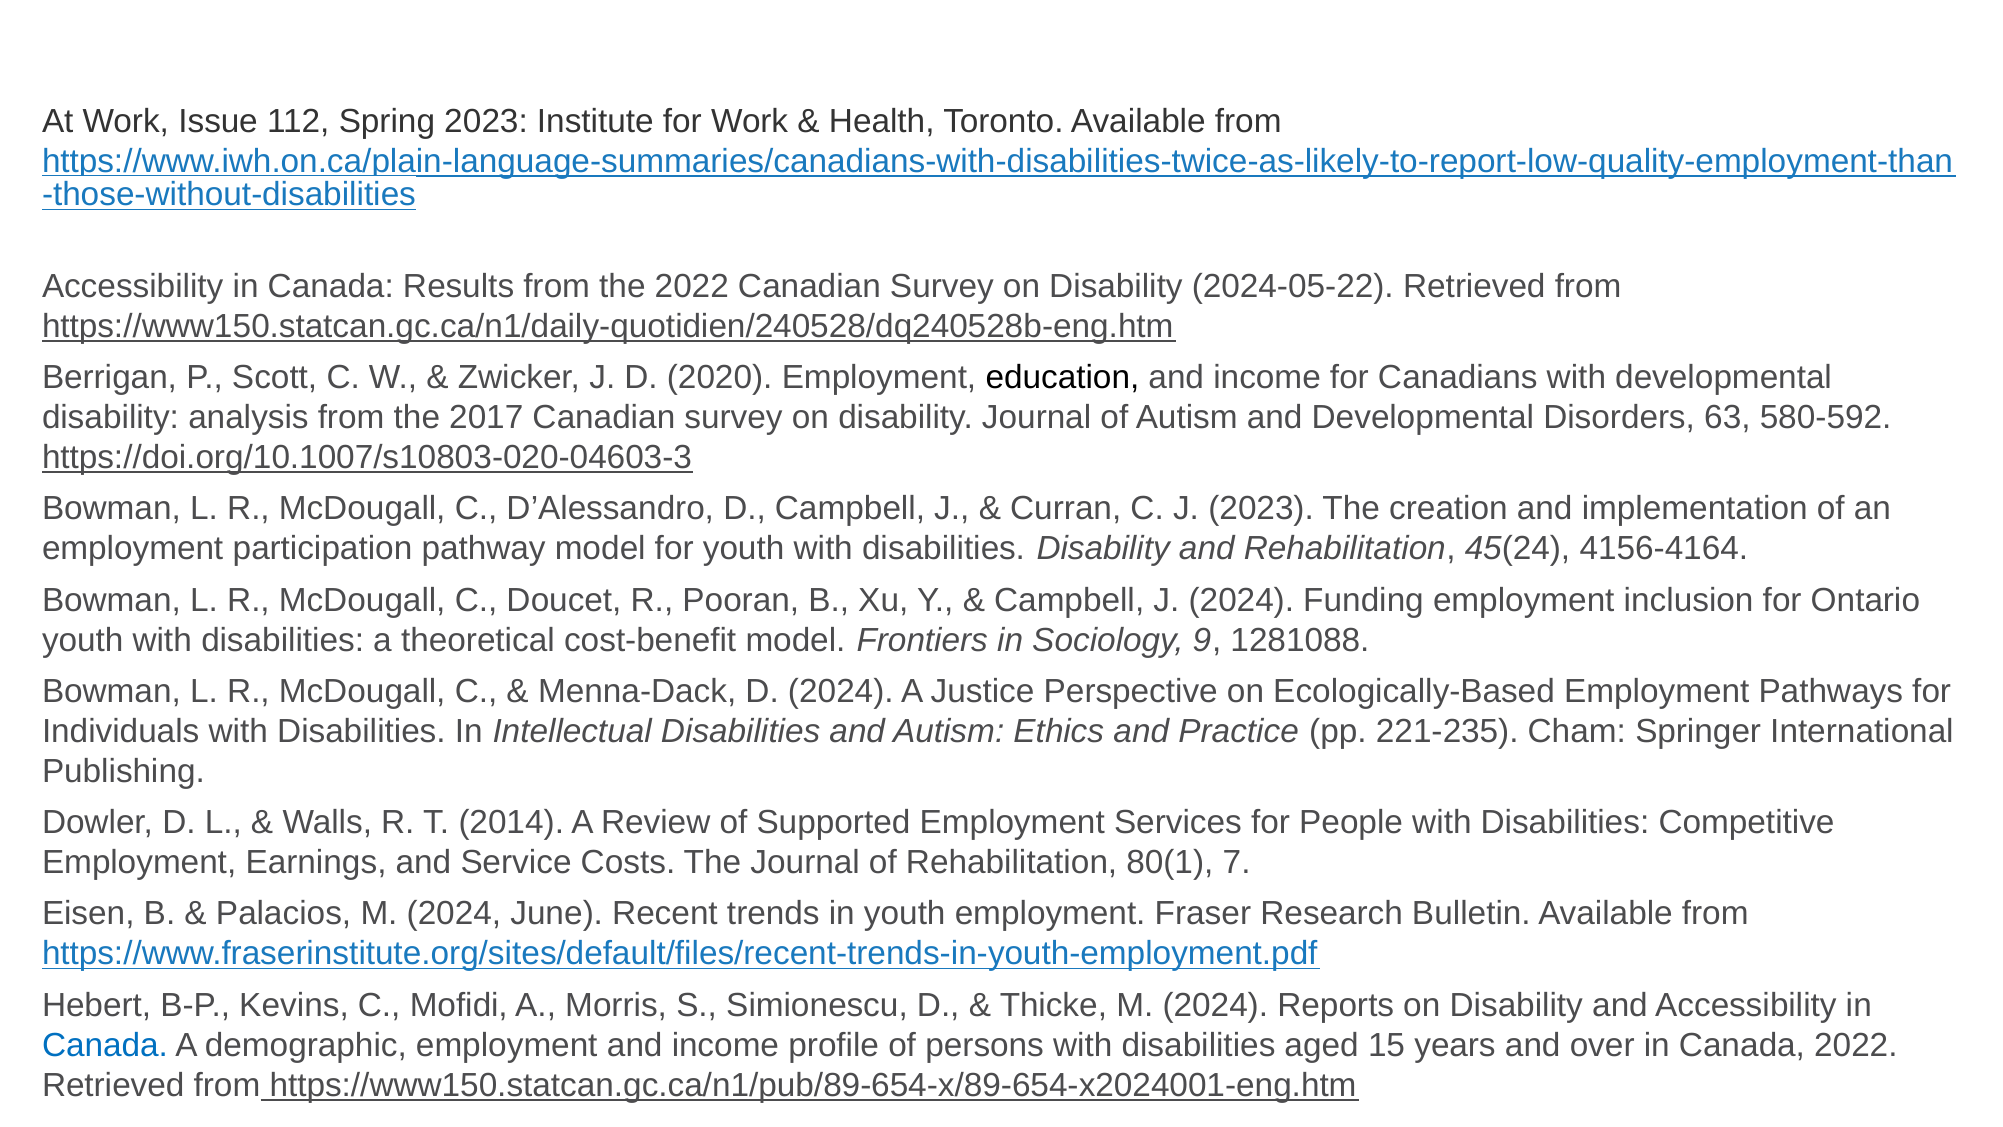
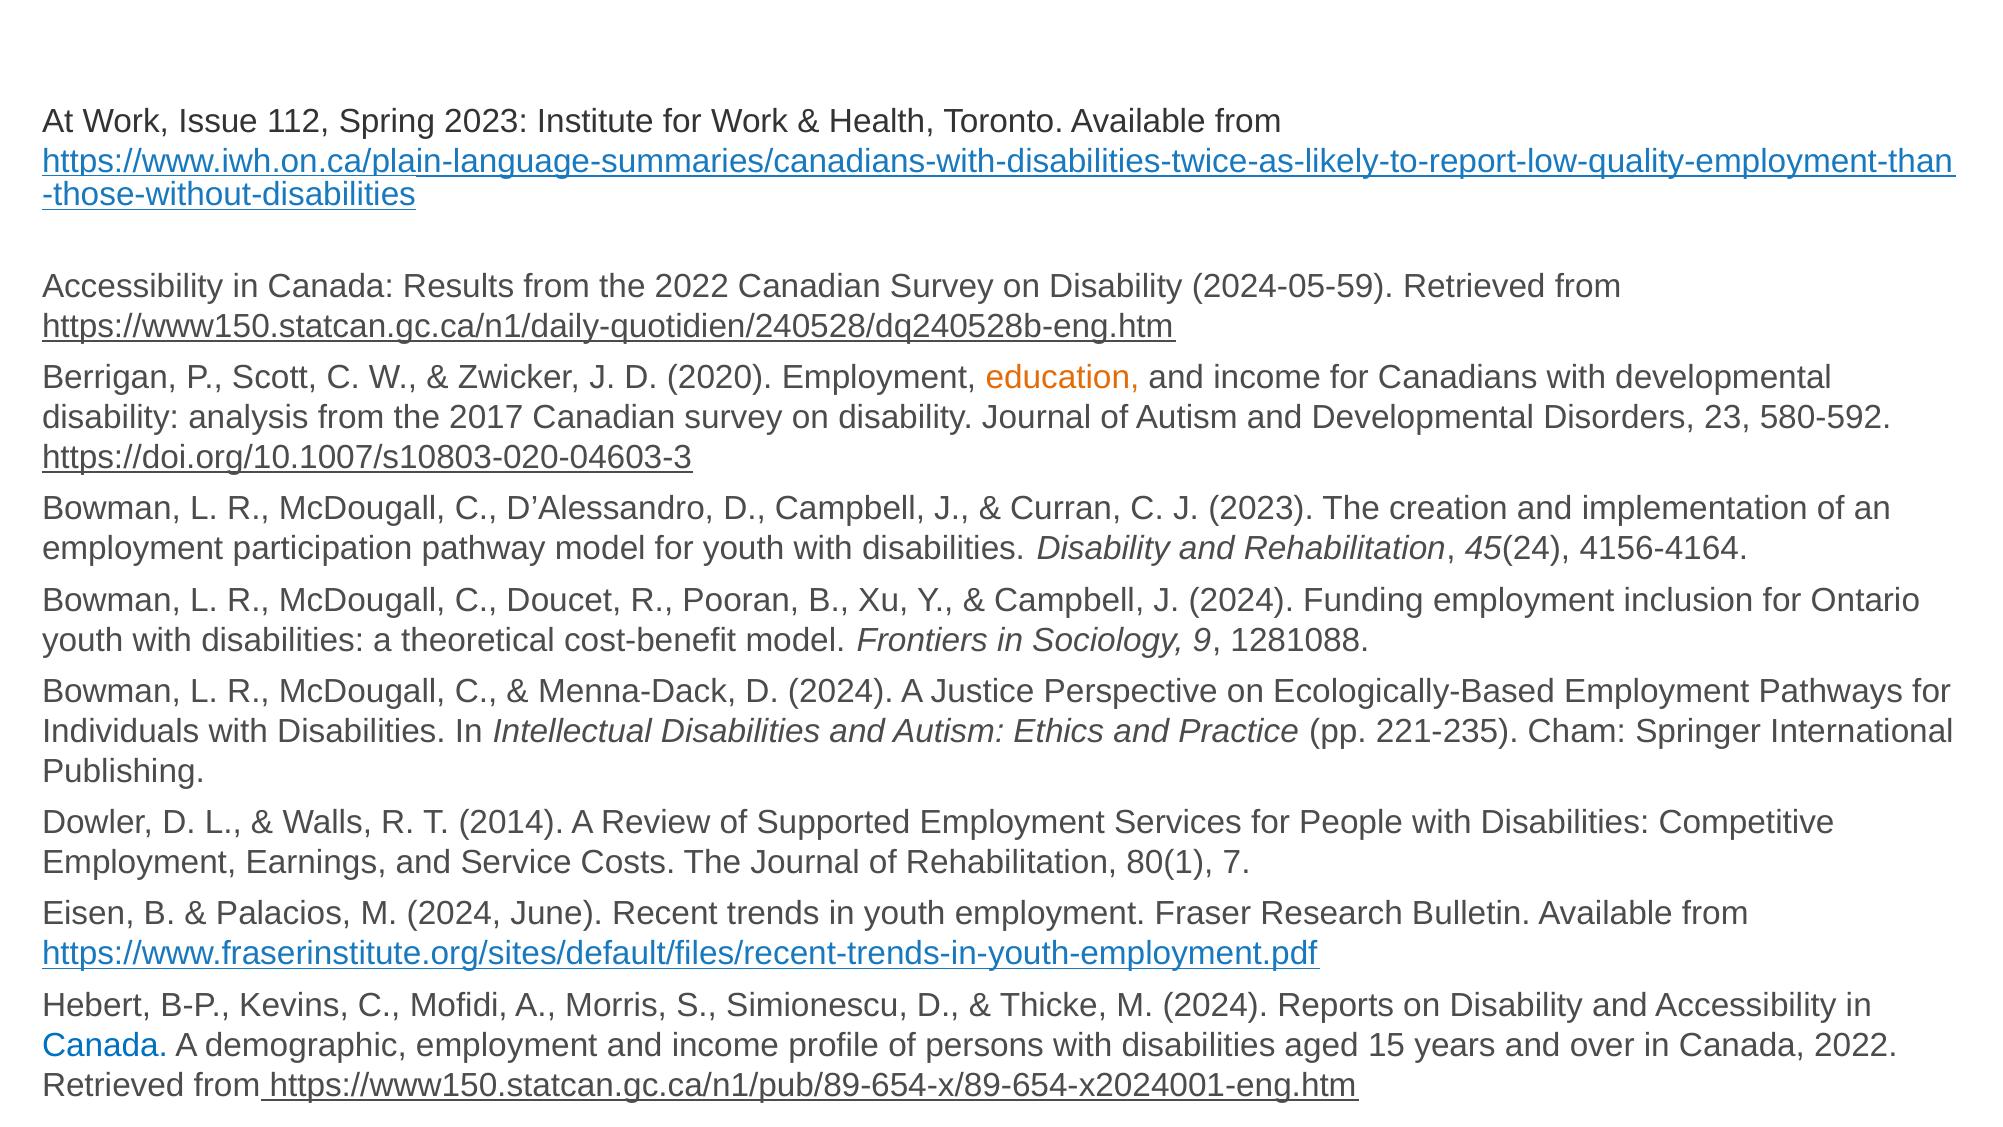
2024-05-22: 2024-05-22 -> 2024-05-59 (1293, 286)
education colour: black -> orange (1062, 377)
63: 63 -> 23 (1727, 417)
